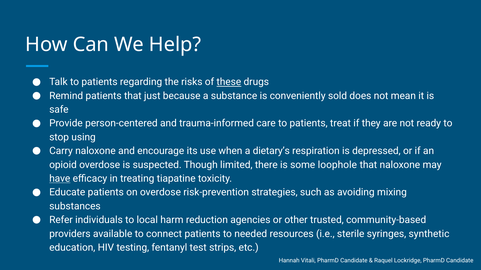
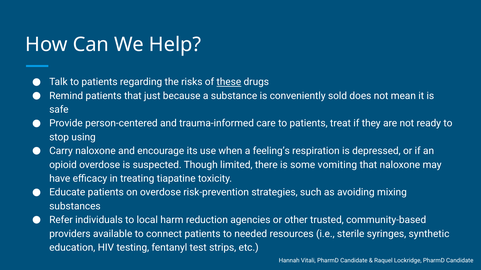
dietary’s: dietary’s -> feeling’s (271, 151)
loophole: loophole -> vomiting (337, 165)
have underline: present -> none (60, 179)
